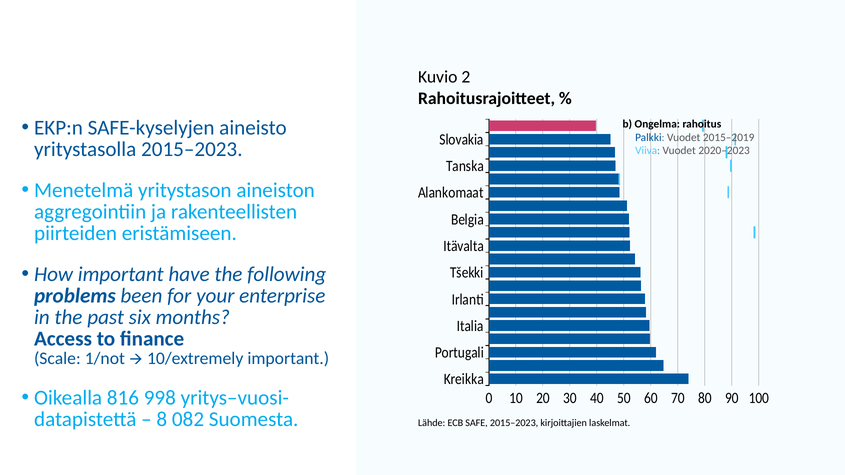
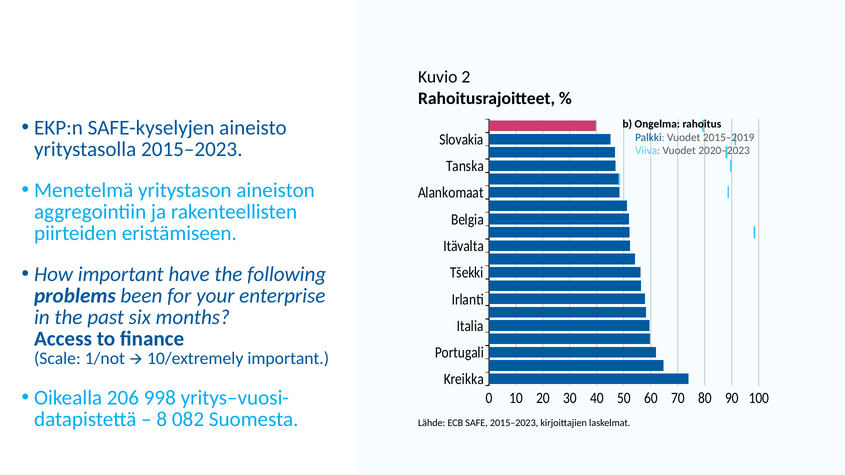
816: 816 -> 206 (123, 398)
